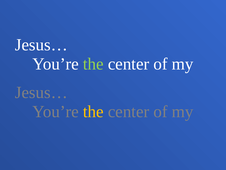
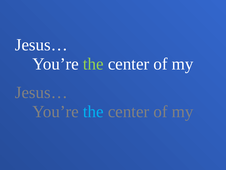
the colour: yellow -> light blue (93, 111)
